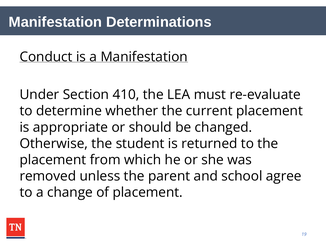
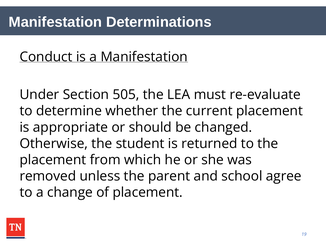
410: 410 -> 505 (126, 95)
